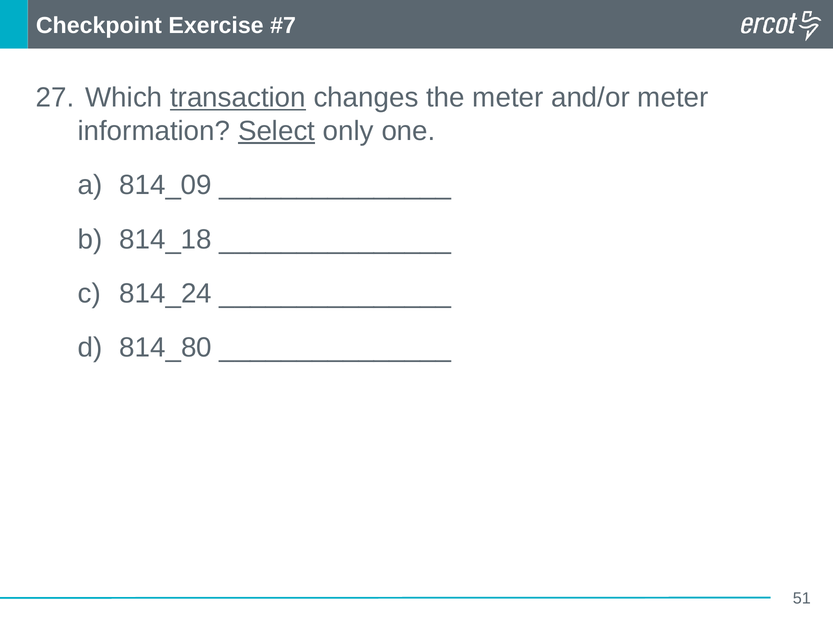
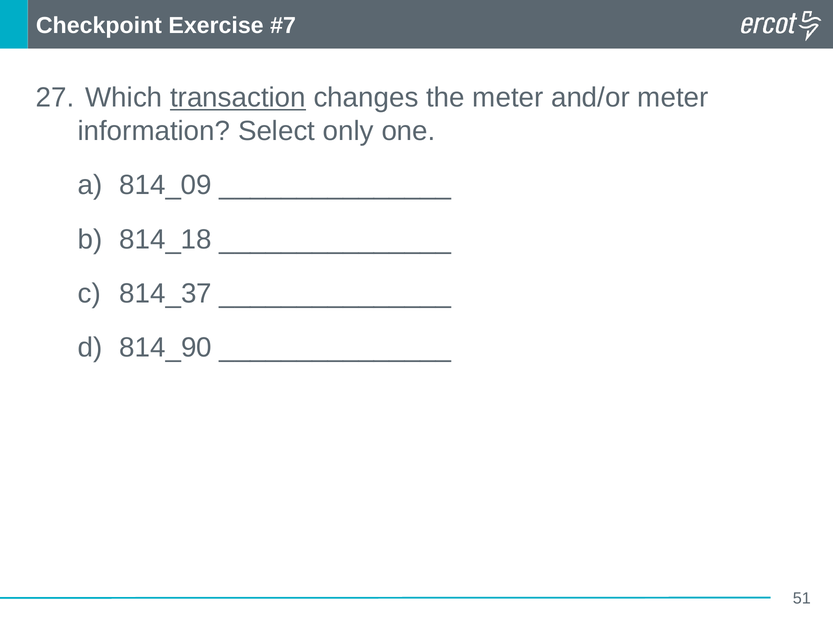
Select underline: present -> none (277, 131)
814_24: 814_24 -> 814_37 (166, 293)
814_80: 814_80 -> 814_90 (166, 348)
